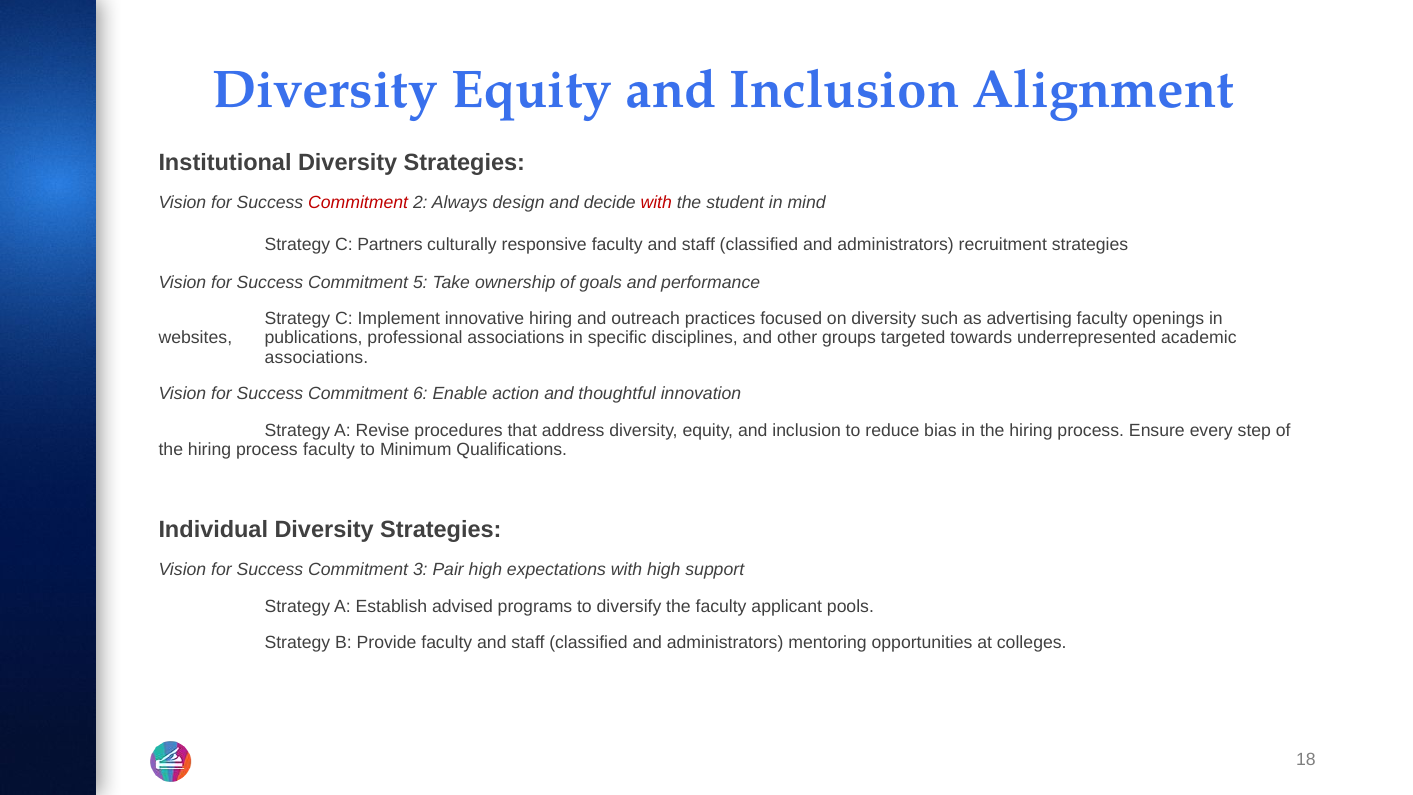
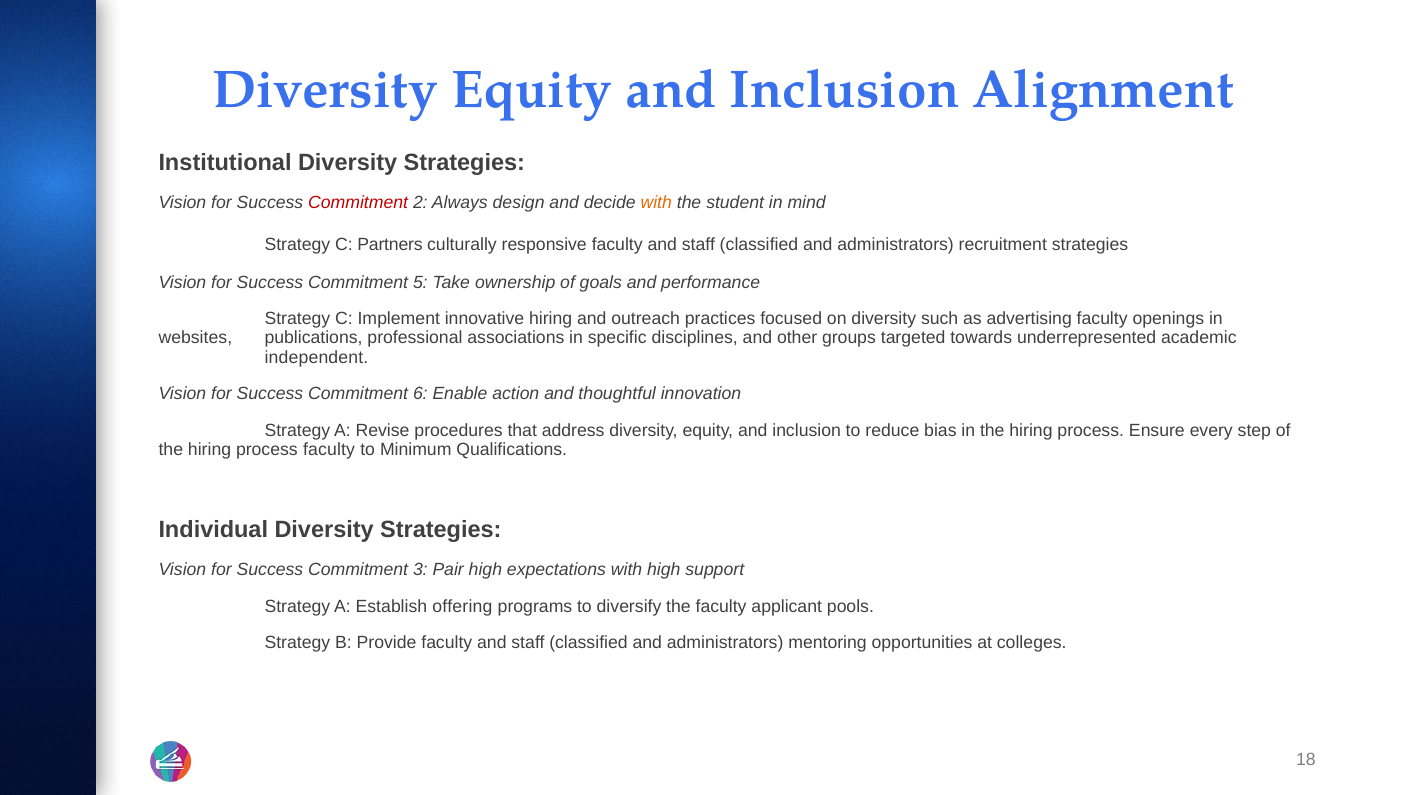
with colour: red -> orange (656, 203)
associations: associations -> independent (316, 357)
advised: advised -> offering (462, 606)
